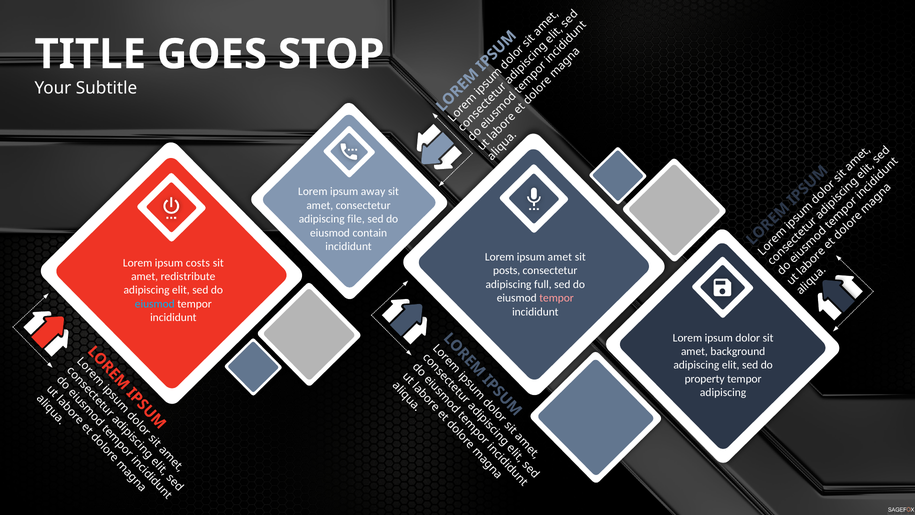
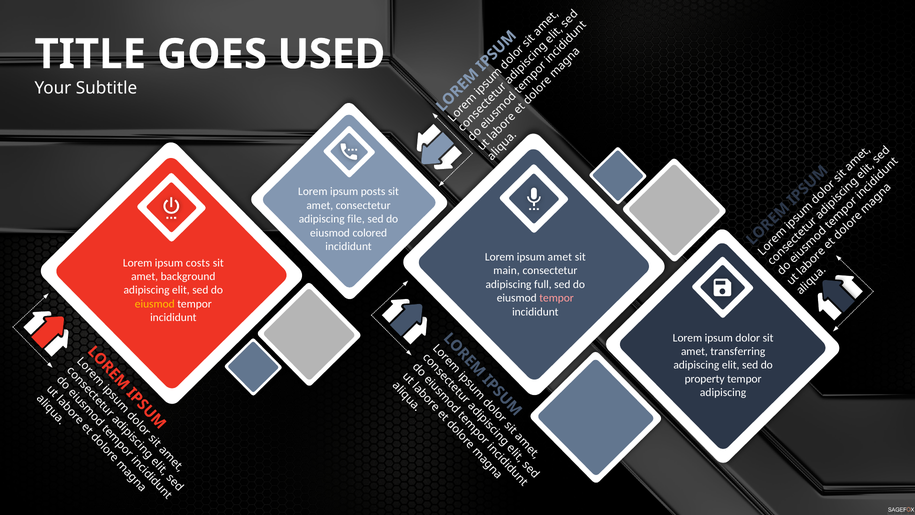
STOP: STOP -> USED (331, 54)
away: away -> posts (373, 191)
contain: contain -> colored (370, 233)
posts: posts -> main (507, 271)
redistribute: redistribute -> background (188, 276)
eiusmod colour: light blue -> yellow (155, 304)
background: background -> transferring (738, 351)
